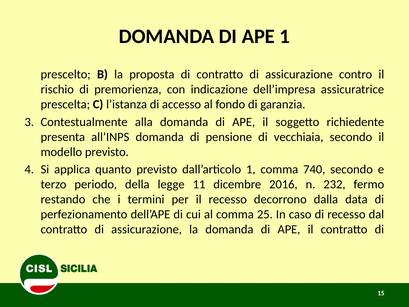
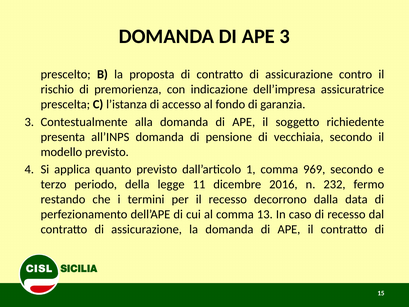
APE 1: 1 -> 3 (285, 36)
740: 740 -> 969 (314, 169)
25: 25 -> 13 (265, 214)
